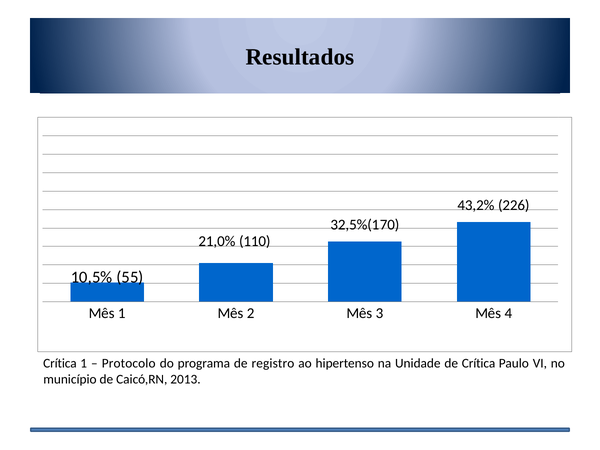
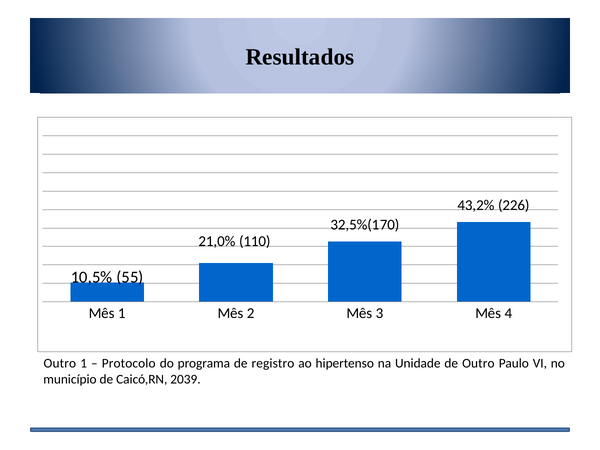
Crítica: Crítica -> Outro (60, 363)
de Crítica: Crítica -> Outro (478, 363)
2013: 2013 -> 2039 (185, 379)
